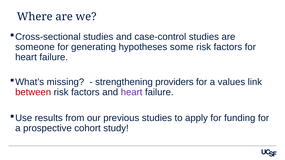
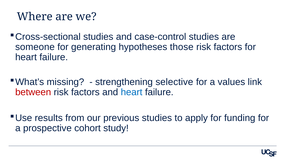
some: some -> those (182, 47)
providers: providers -> selective (174, 82)
heart colour: purple -> blue (132, 92)
